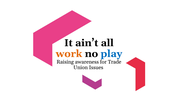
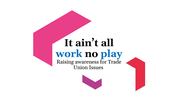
work colour: orange -> blue (69, 54)
